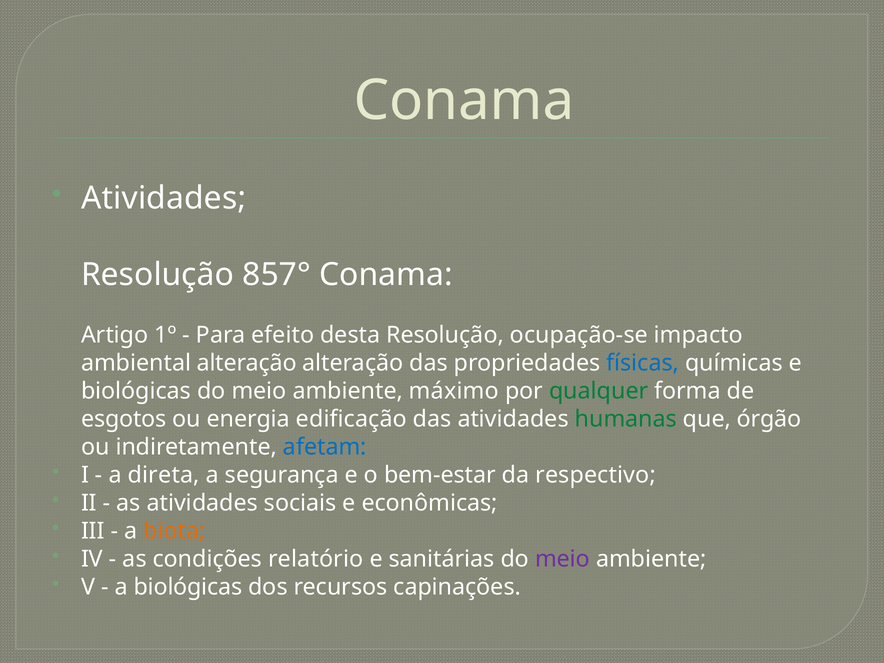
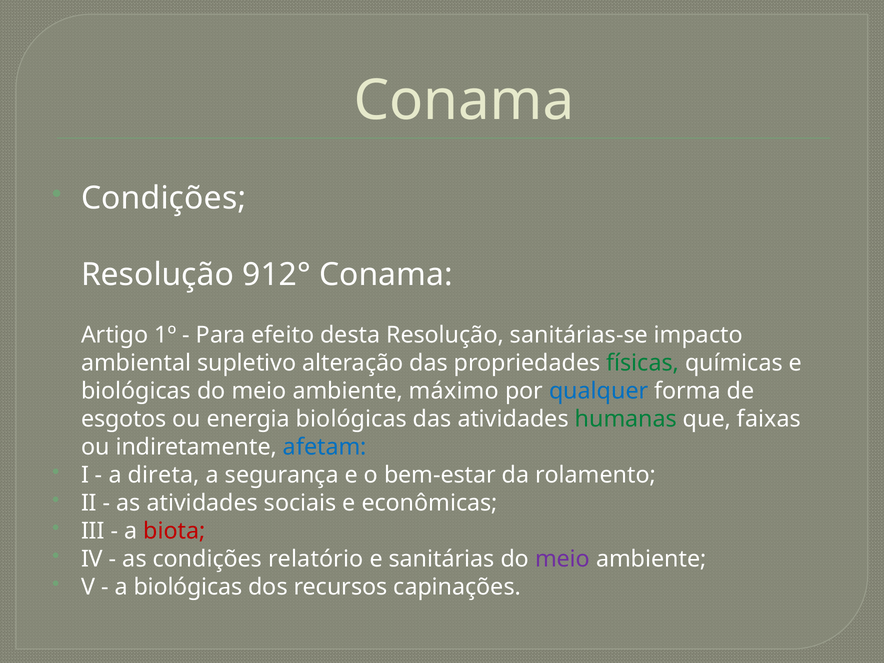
Atividades: Atividades -> Condições (164, 198)
857°: 857° -> 912° (277, 275)
ocupação-se: ocupação-se -> sanitárias-se (579, 335)
ambiental alteração: alteração -> supletivo (247, 363)
físicas colour: blue -> green (643, 363)
qualquer colour: green -> blue (599, 391)
energia edificação: edificação -> biológicas (351, 419)
órgão: órgão -> faixas (769, 419)
respectivo: respectivo -> rolamento (596, 475)
biota colour: orange -> red (174, 531)
